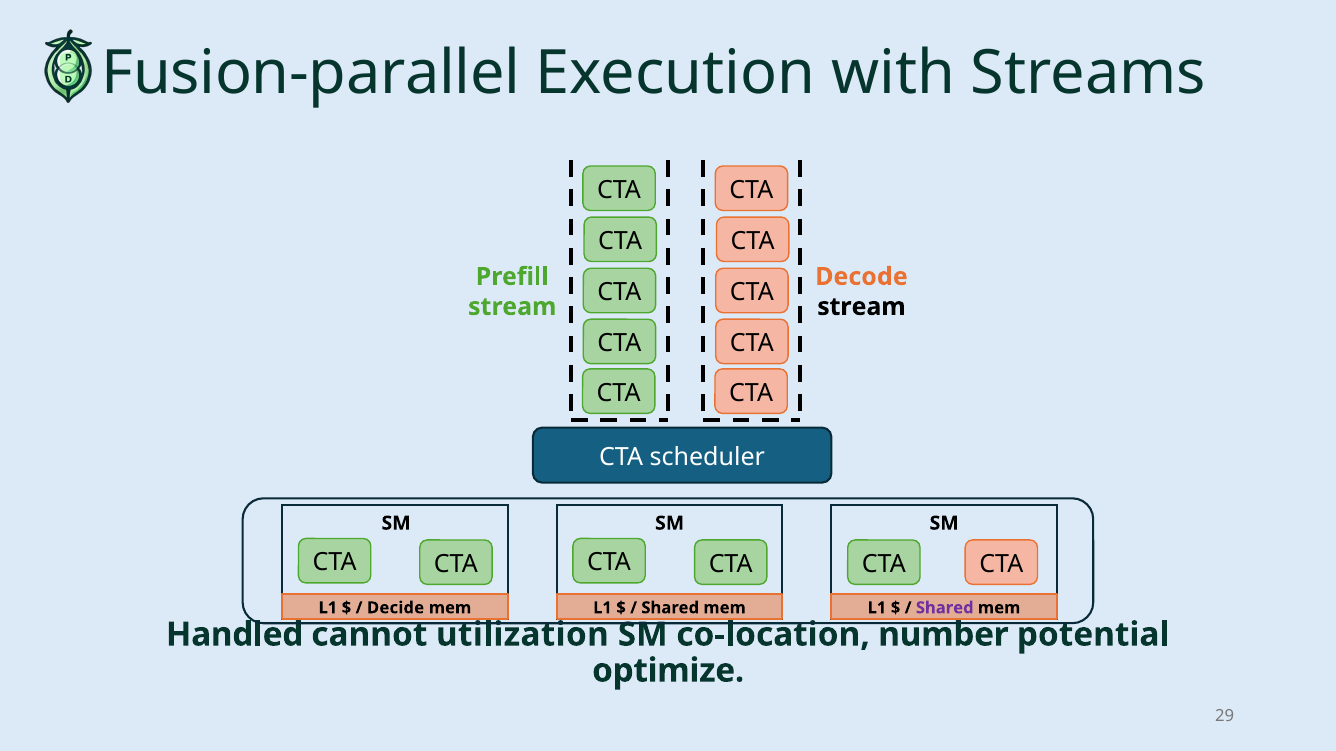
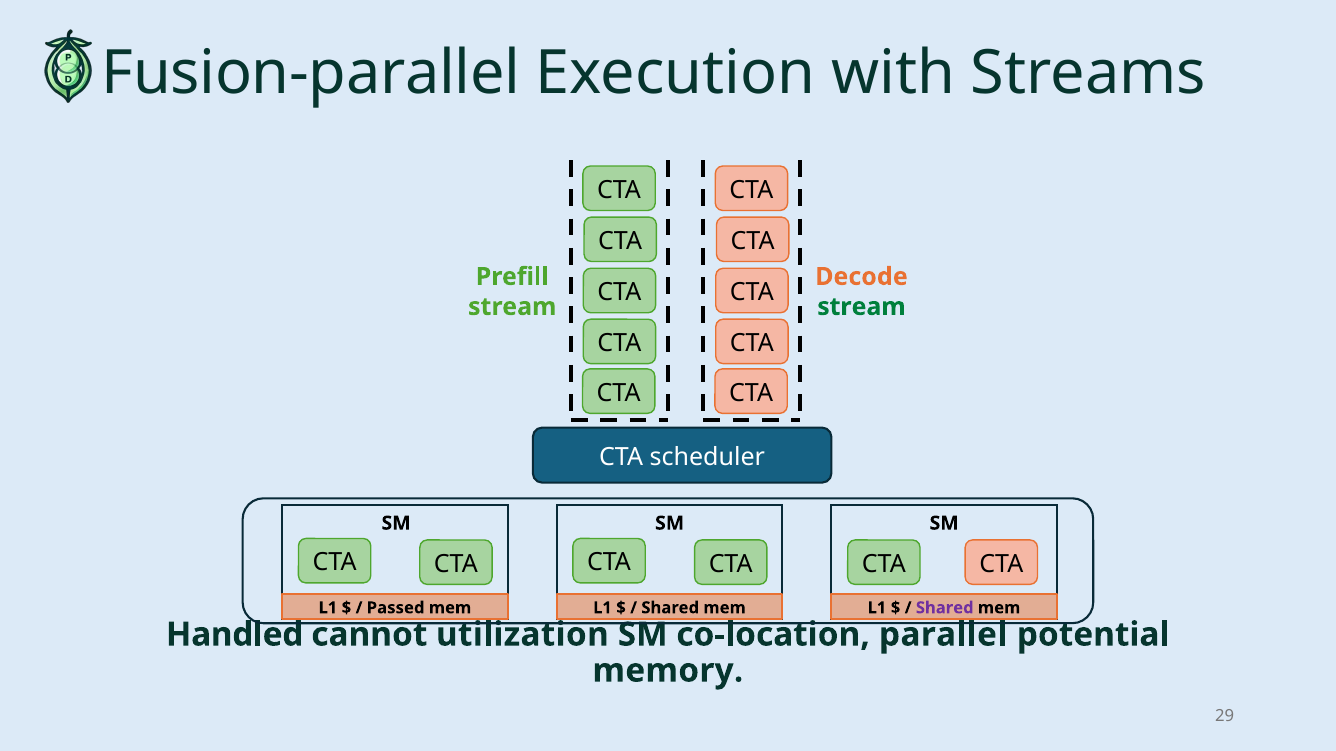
stream colour: black -> green (861, 307)
Decide: Decide -> Passed (396, 608)
number: number -> parallel (943, 635)
optimize: optimize -> memory (668, 671)
